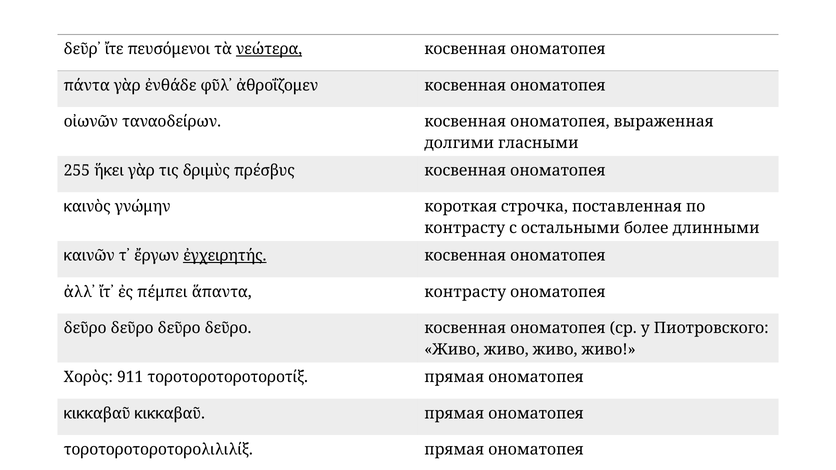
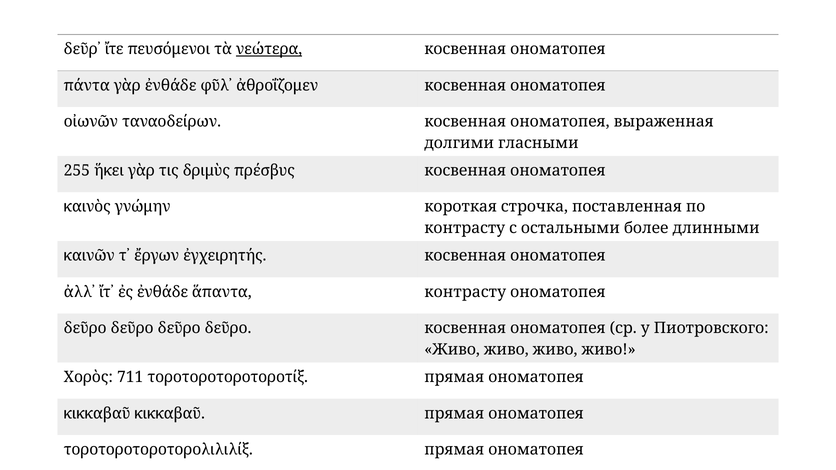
ἐγχειρητής underline: present -> none (225, 256)
ἐς πέμπει: πέμπει -> ἐνθάδε (163, 292)
911: 911 -> 711 (130, 377)
